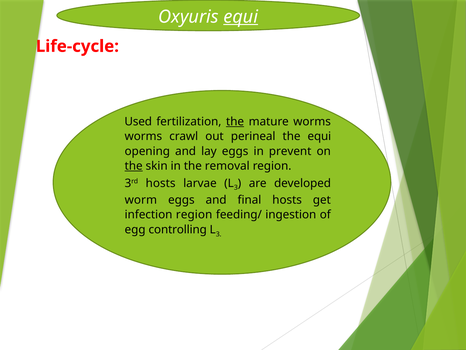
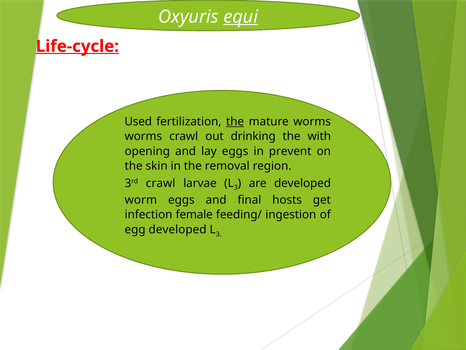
Life-cycle underline: none -> present (77, 46)
perineal: perineal -> drinking (253, 136)
the equi: equi -> with (319, 136)
the underline: present -> none (134, 166)
3rd hosts: hosts -> crawl (161, 183)
infection region: region -> female (194, 214)
egg controlling: controlling -> developed (178, 229)
